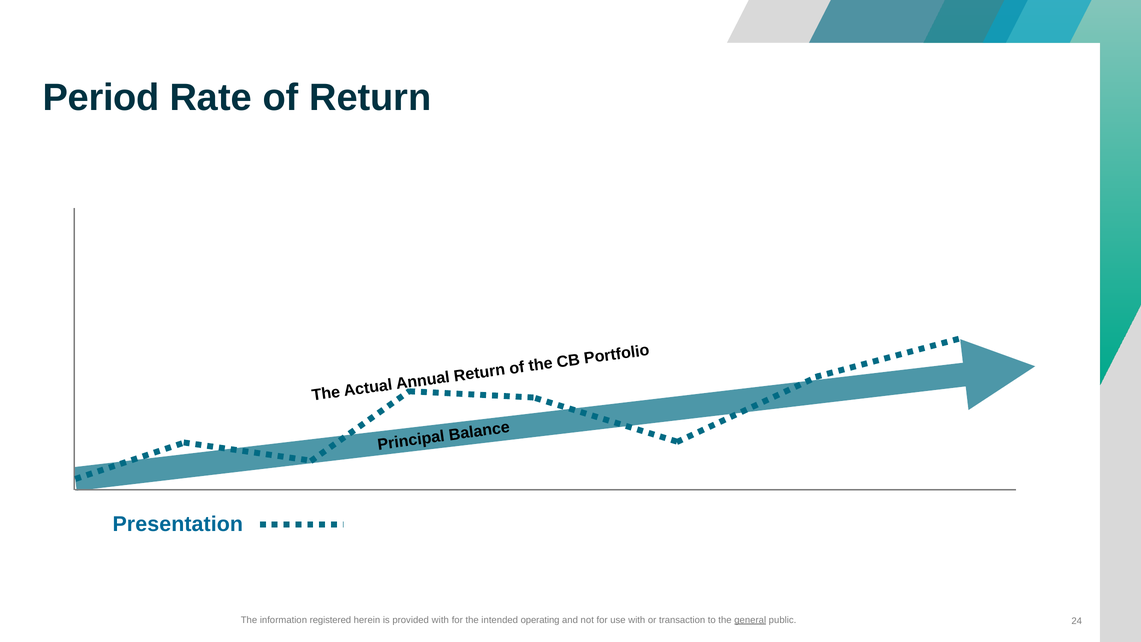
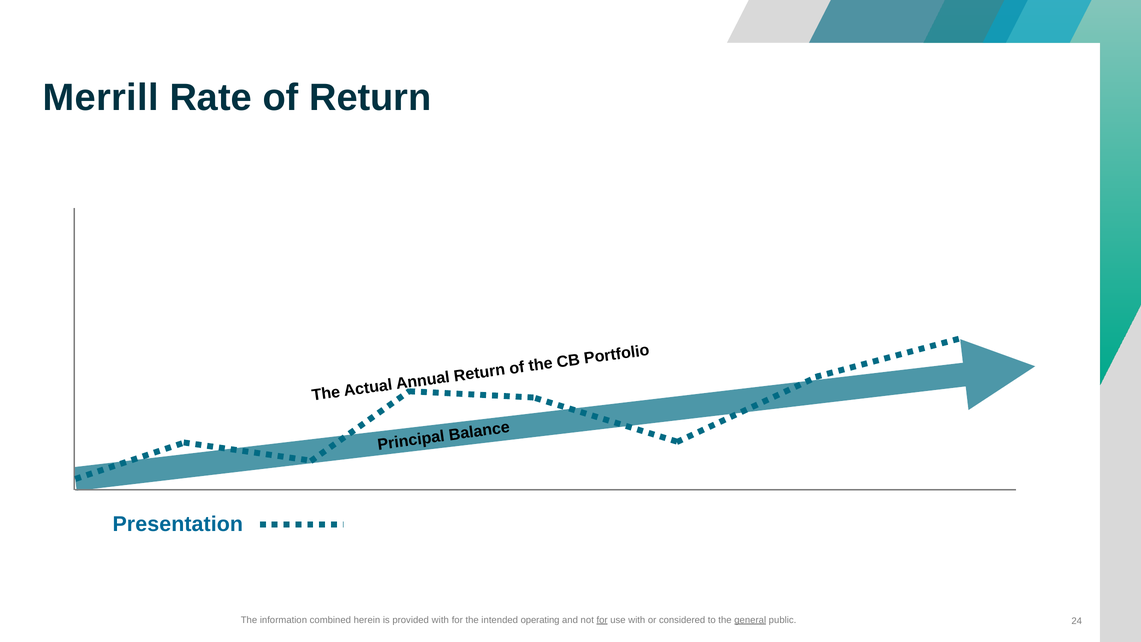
Period: Period -> Merrill (101, 98)
registered: registered -> combined (330, 620)
for underline: none -> present (602, 620)
transaction: transaction -> considered (682, 620)
